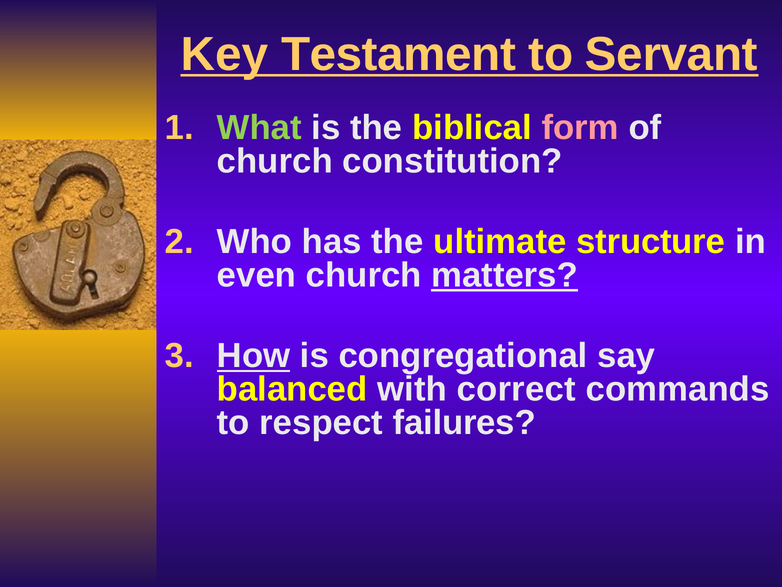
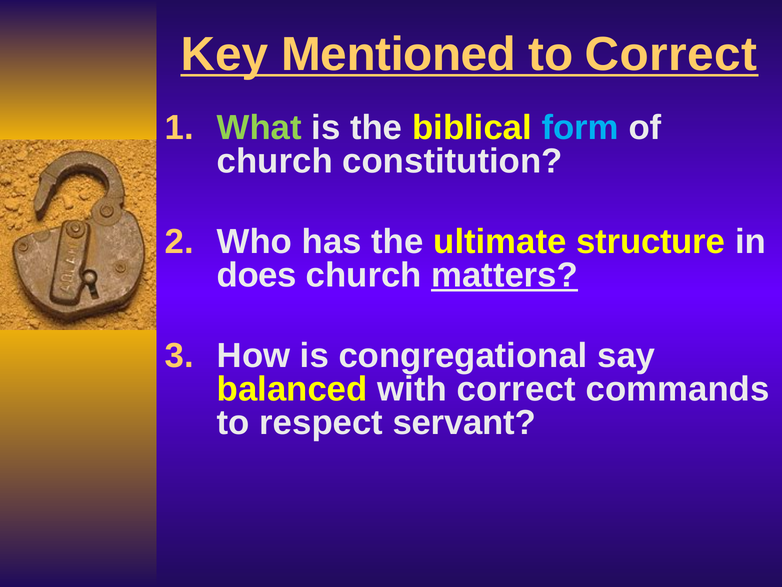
Testament: Testament -> Mentioned (399, 55)
to Servant: Servant -> Correct (671, 55)
form colour: pink -> light blue (580, 128)
even: even -> does (257, 275)
How underline: present -> none (254, 356)
failures: failures -> servant (464, 422)
